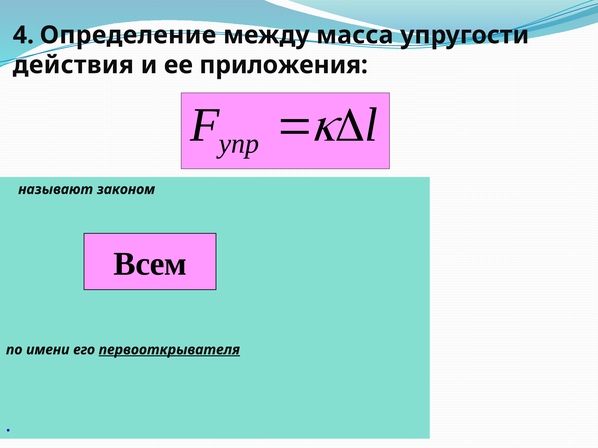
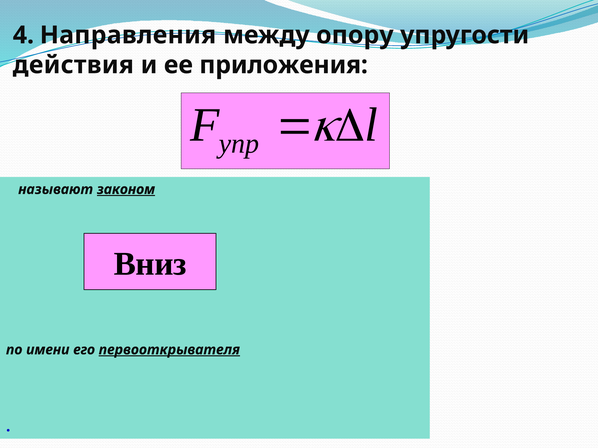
Определение: Определение -> Направления (128, 35)
масса: масса -> опору (355, 35)
законом underline: none -> present (126, 190)
Всем: Всем -> Вниз (150, 264)
